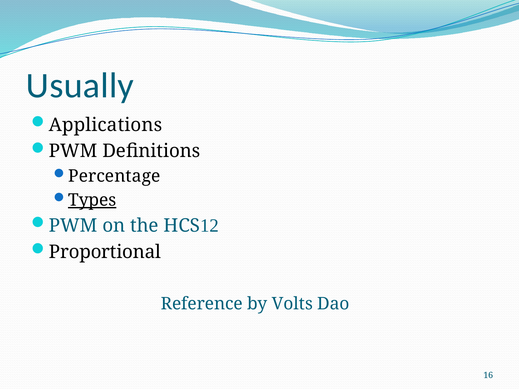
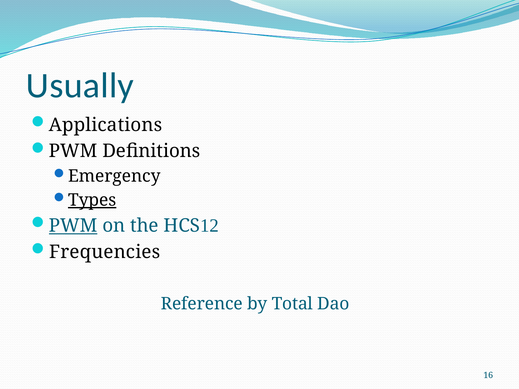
Percentage: Percentage -> Emergency (114, 176)
PWM underline: none -> present (73, 226)
Proportional: Proportional -> Frequencies (105, 252)
Volts: Volts -> Total (292, 304)
